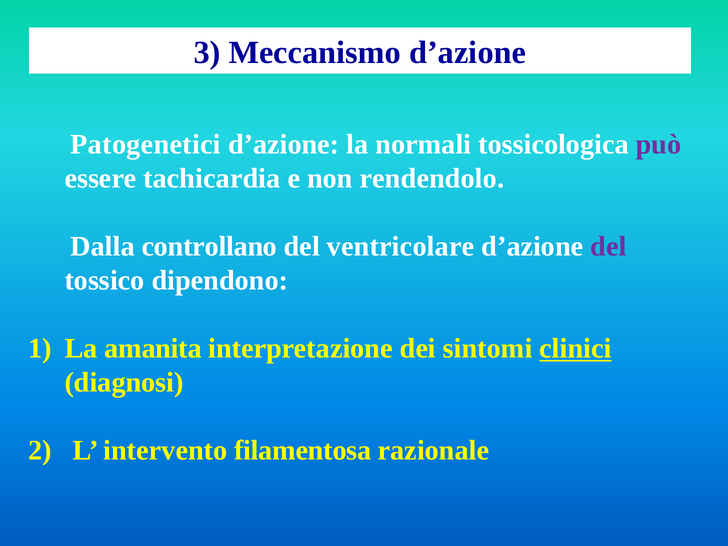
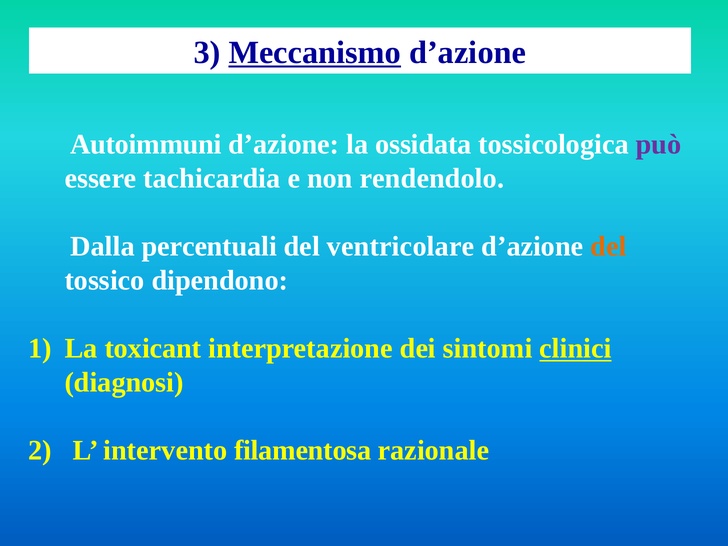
Meccanismo underline: none -> present (315, 53)
Patogenetici: Patogenetici -> Autoimmuni (146, 144)
normali: normali -> ossidata (423, 144)
controllano: controllano -> percentuali (209, 246)
del colour: purple -> orange (608, 246)
amanita: amanita -> toxicant (153, 348)
